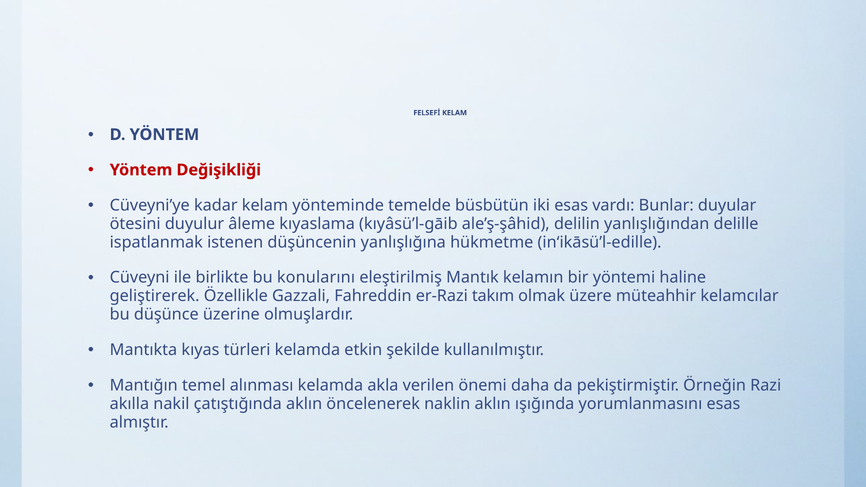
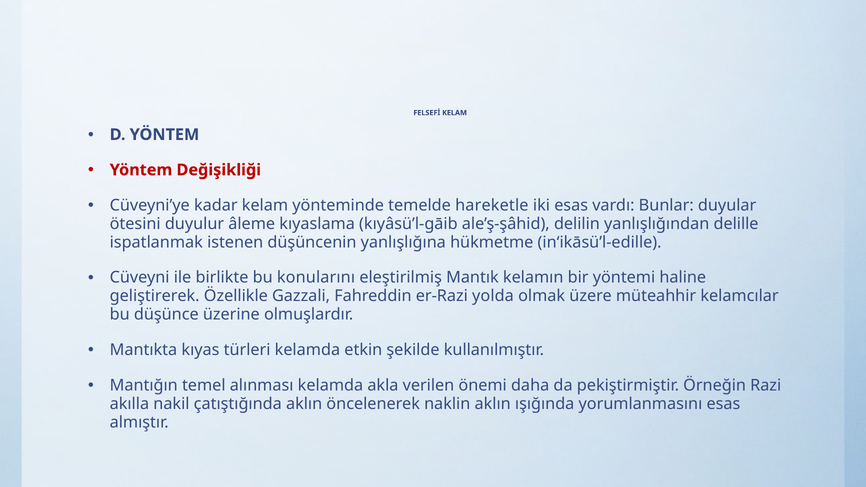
büsbütün: büsbütün -> hareketle (492, 205)
takım: takım -> yolda (493, 296)
